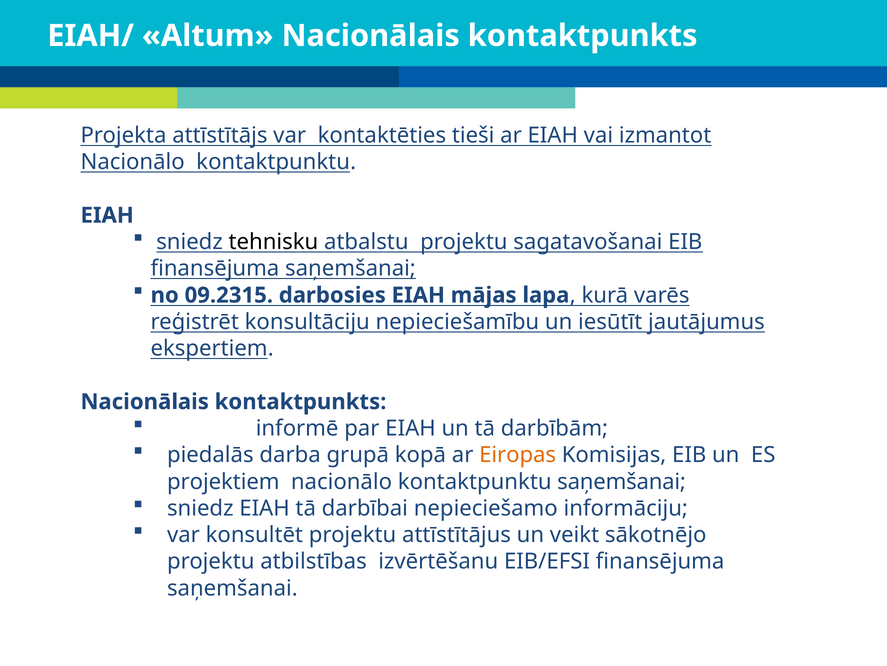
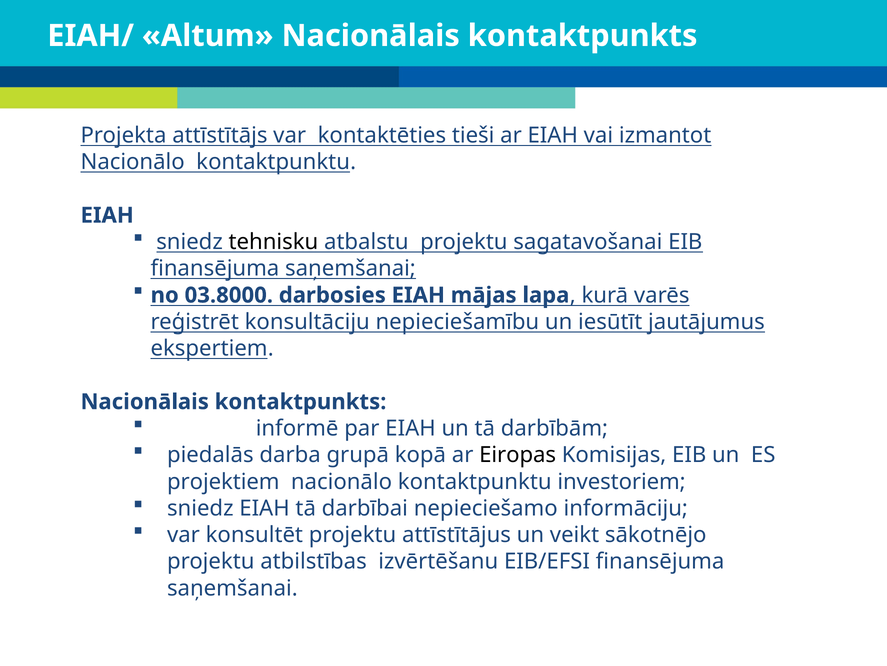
09.2315: 09.2315 -> 03.8000 (229, 295)
Eiropas colour: orange -> black (518, 455)
kontaktpunktu saņemšanai: saņemšanai -> investoriem (622, 481)
